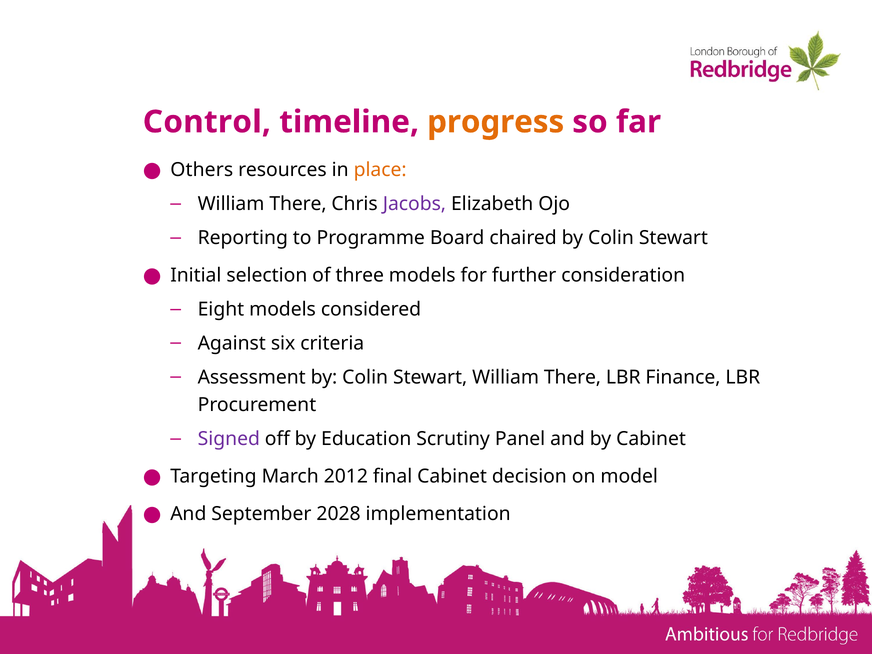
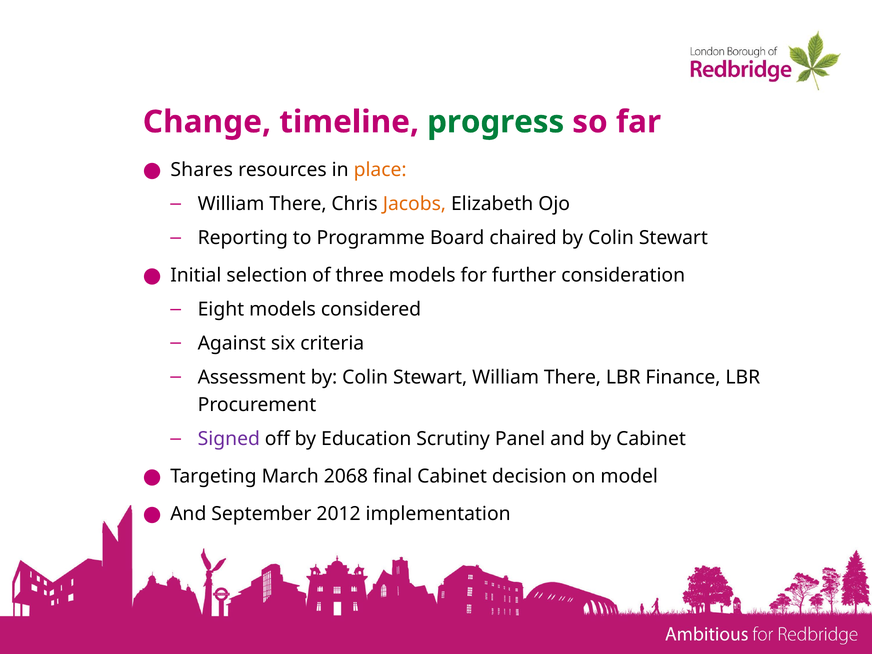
Control: Control -> Change (207, 122)
progress colour: orange -> green (496, 122)
Others: Others -> Shares (202, 170)
Jacobs colour: purple -> orange (414, 204)
2012: 2012 -> 2068 (346, 476)
2028: 2028 -> 2012 (339, 514)
